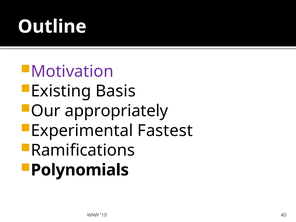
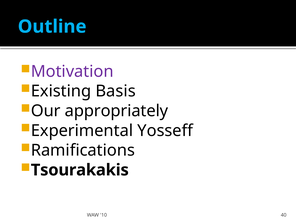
Outline colour: white -> light blue (52, 27)
Fastest: Fastest -> Yosseff (165, 131)
Polynomials: Polynomials -> Tsourakakis (80, 170)
